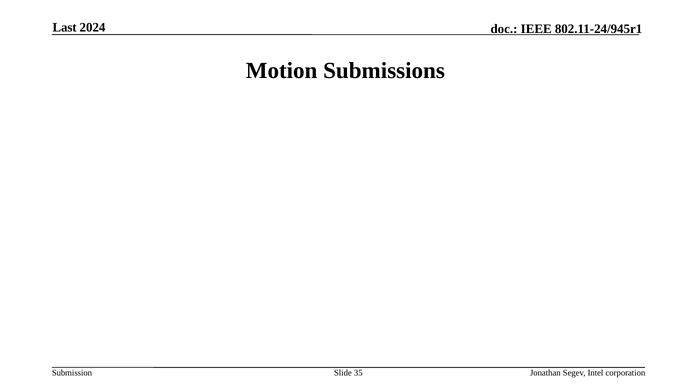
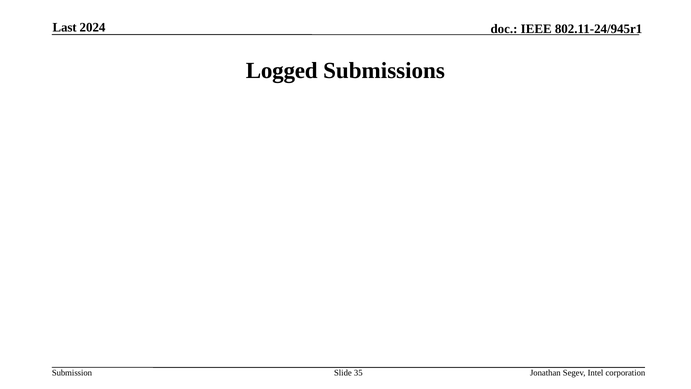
Motion: Motion -> Logged (282, 71)
